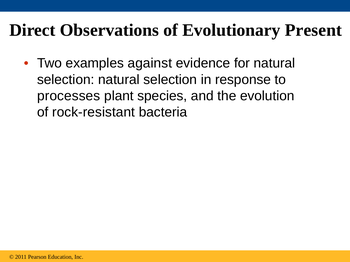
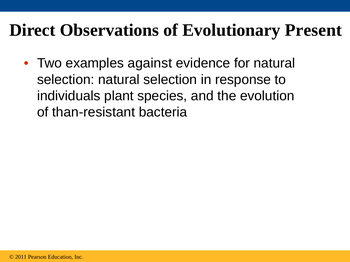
processes: processes -> individuals (69, 96)
rock-resistant: rock-resistant -> than-resistant (94, 112)
